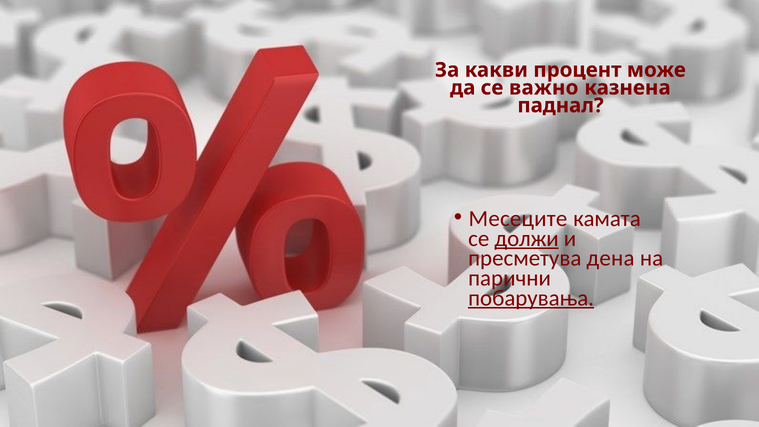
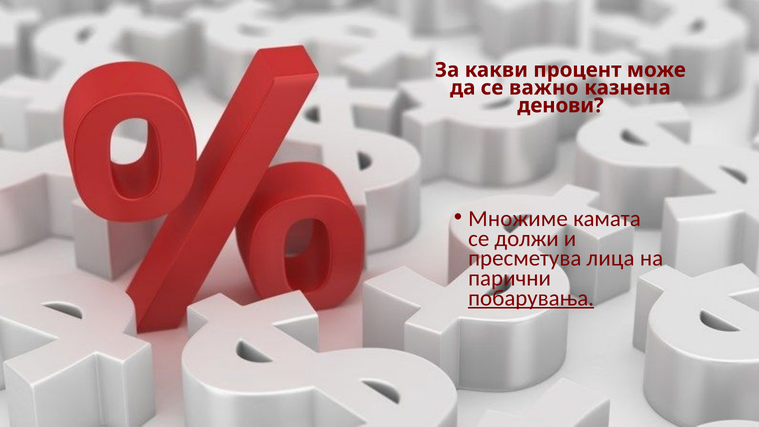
паднал: паднал -> денови (561, 105)
Месеците: Месеците -> Множиме (518, 219)
должи underline: present -> none (527, 239)
дена: дена -> лица (611, 258)
